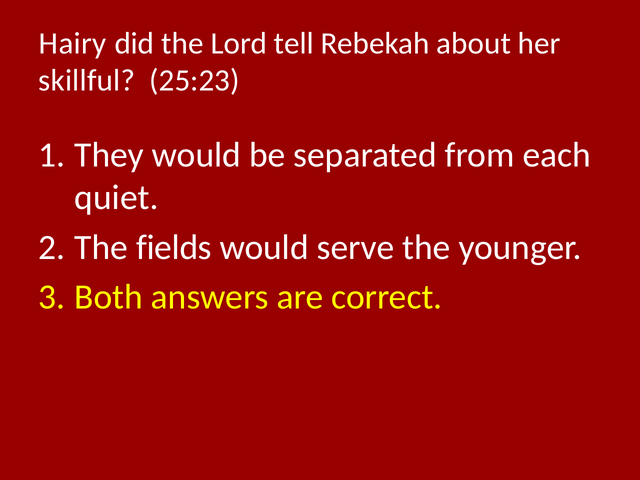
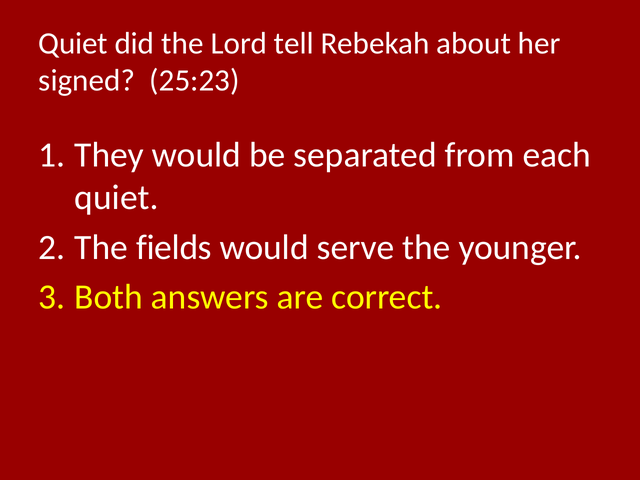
Hairy: Hairy -> Quiet (73, 43)
skillful: skillful -> signed (87, 81)
